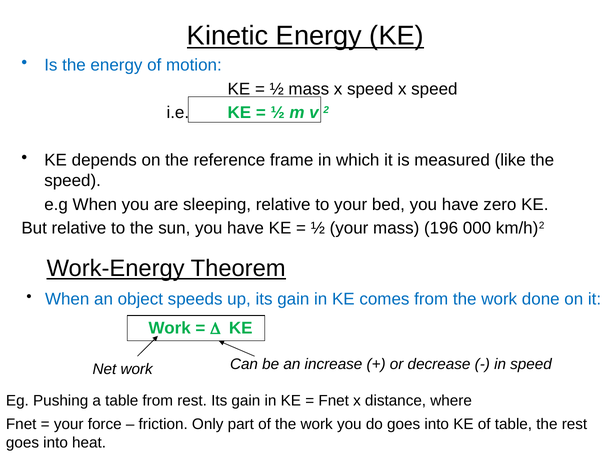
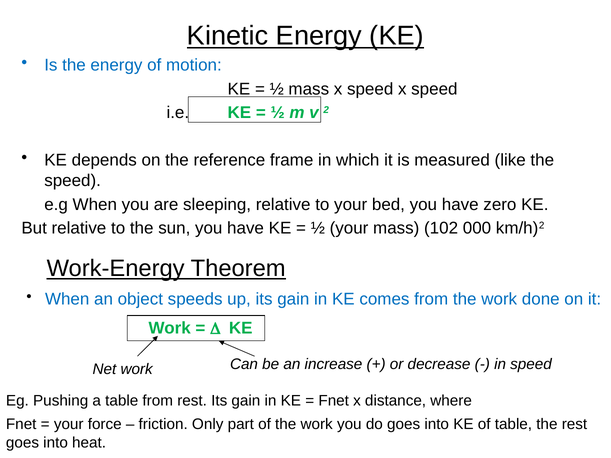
196: 196 -> 102 (441, 228)
